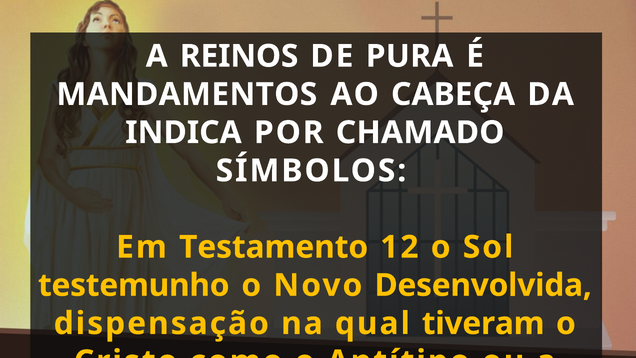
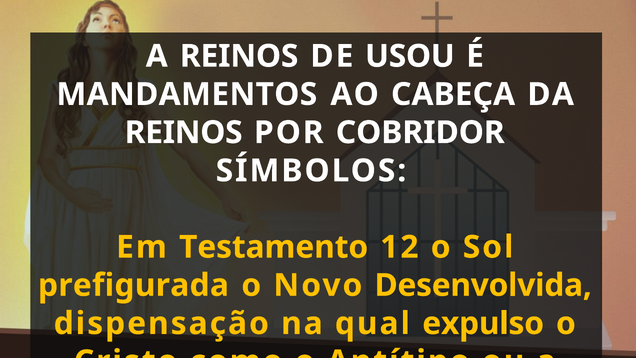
PURA: PURA -> USOU (410, 56)
INDICA: INDICA -> REINOS (184, 133)
CHAMADO: CHAMADO -> COBRIDOR (420, 133)
testemunho: testemunho -> prefigurada (133, 285)
tiveram: tiveram -> expulso (483, 323)
